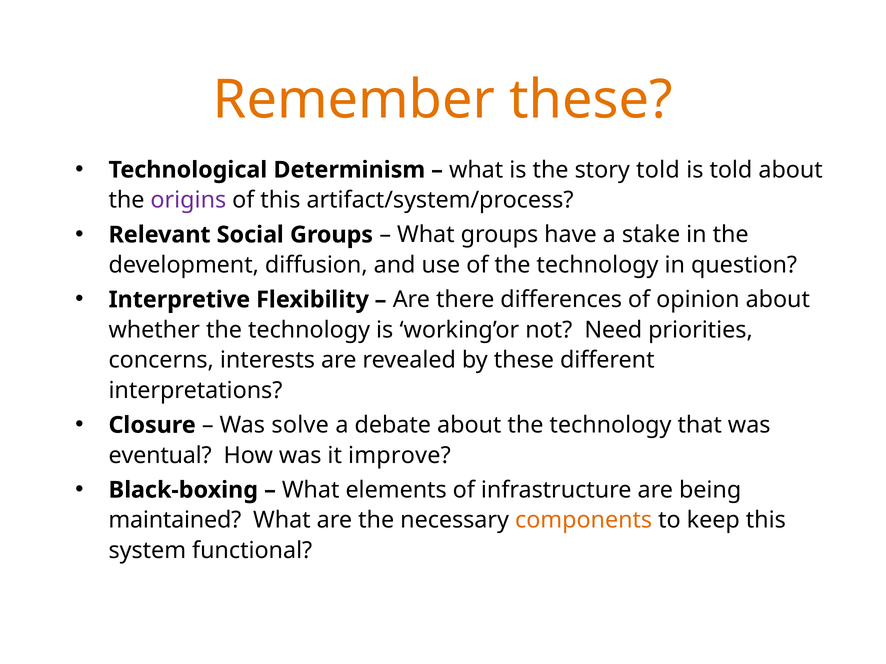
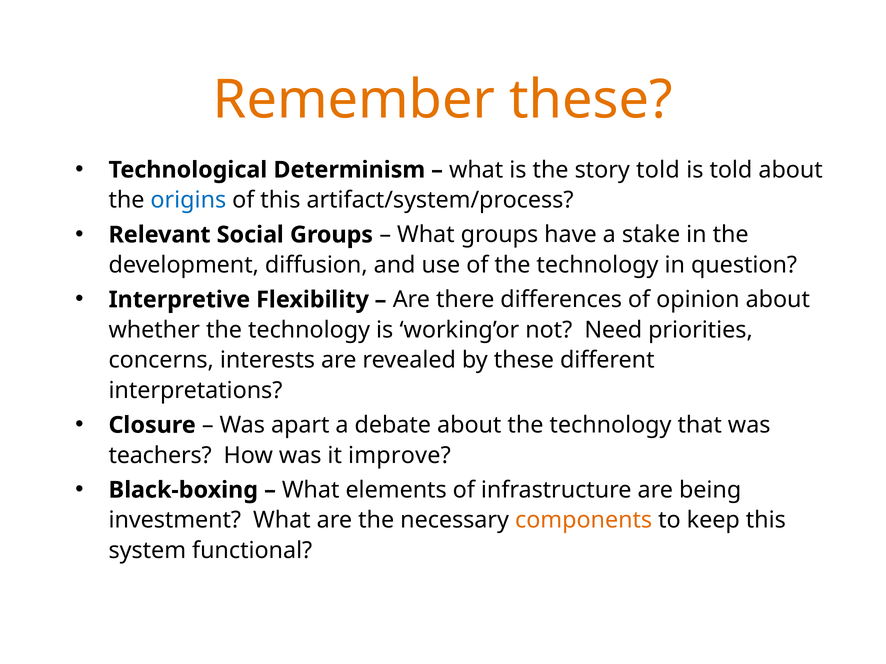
origins colour: purple -> blue (188, 200)
solve: solve -> apart (300, 425)
eventual: eventual -> teachers (160, 456)
maintained: maintained -> investment (175, 521)
